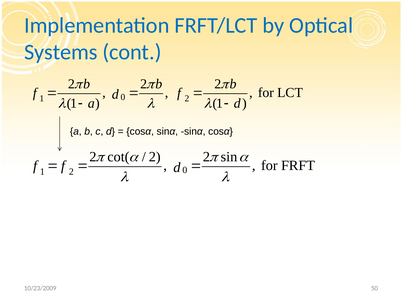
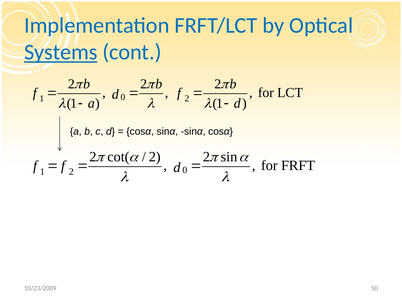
Systems underline: none -> present (61, 52)
